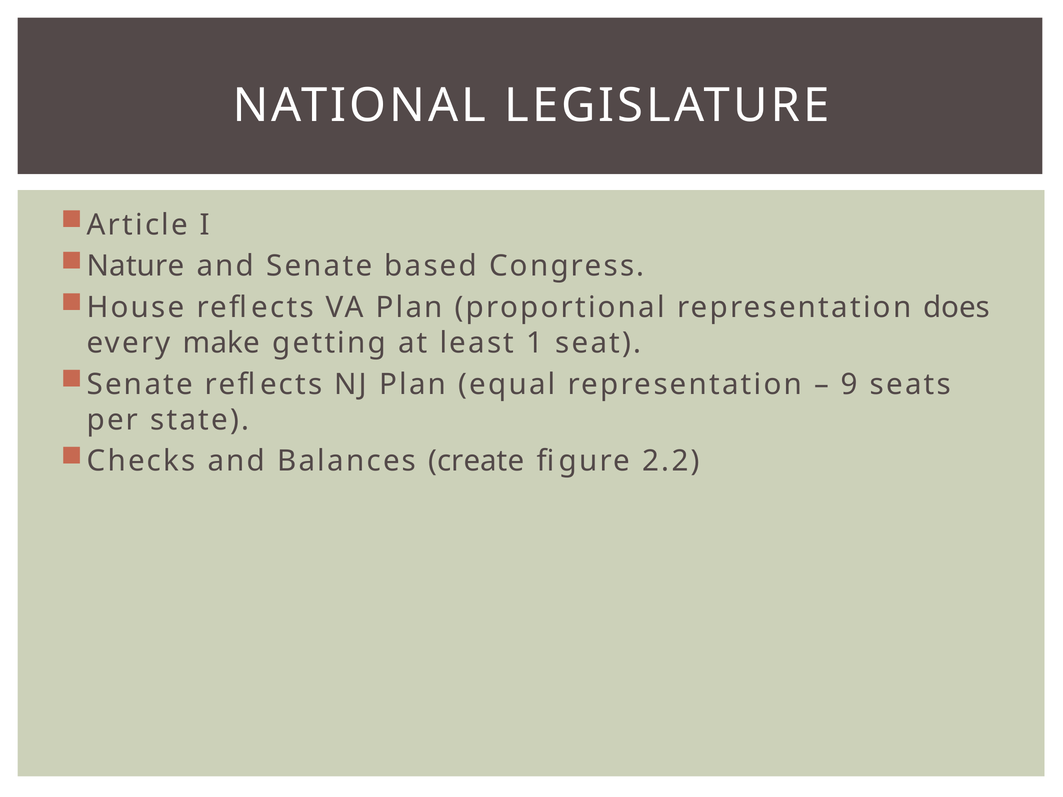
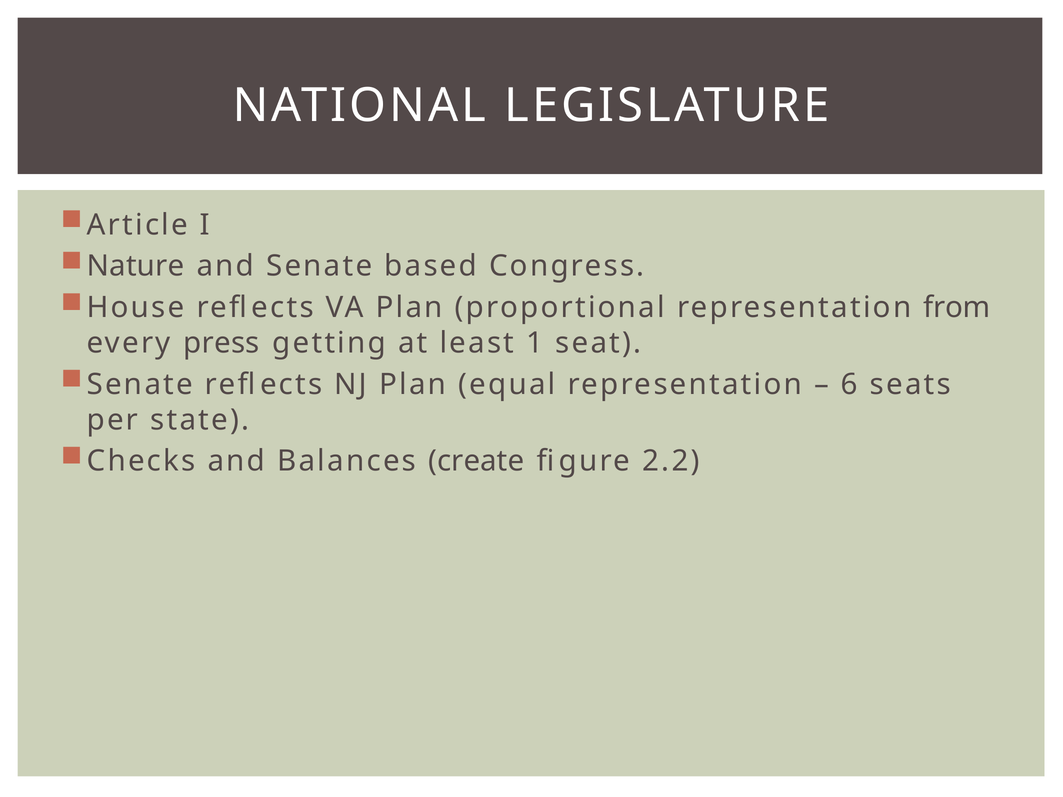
does: does -> from (957, 308)
make: make -> press (221, 343)
9: 9 -> 6 (849, 384)
